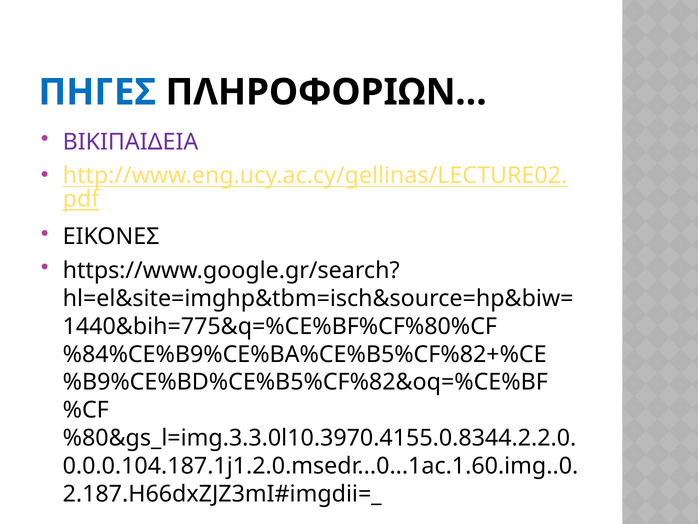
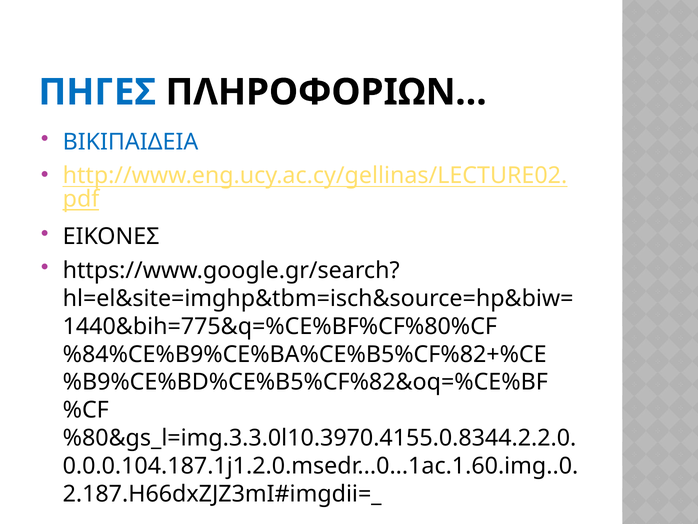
ΒΙΚΙΠΑΙΔΕΙΑ colour: purple -> blue (130, 142)
